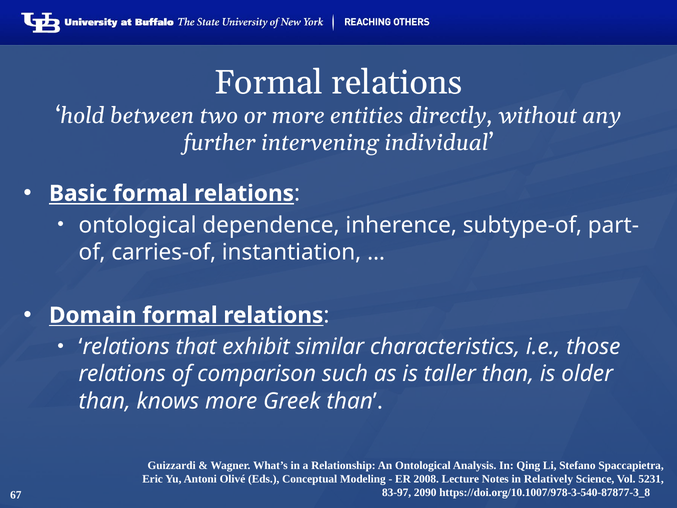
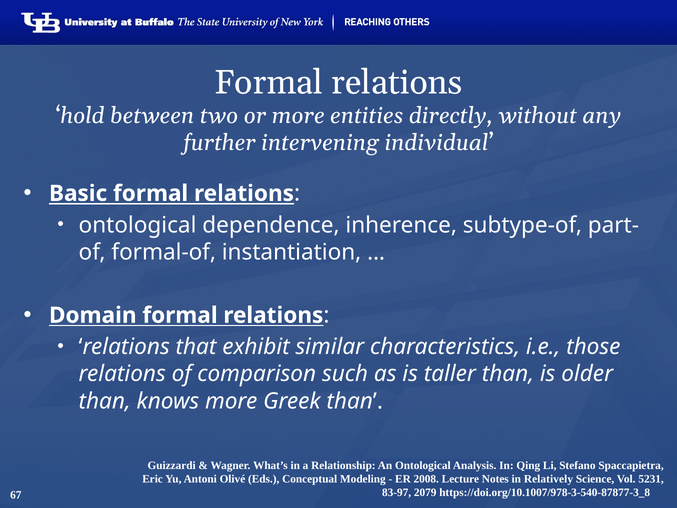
carries-of: carries-of -> formal-of (164, 252)
2090: 2090 -> 2079 (425, 492)
